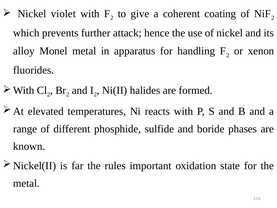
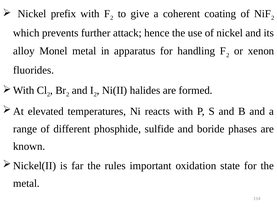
violet: violet -> prefix (63, 14)
